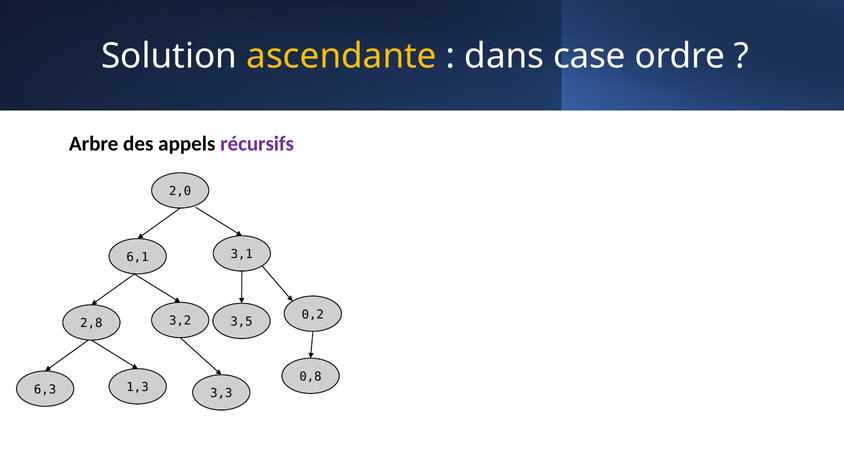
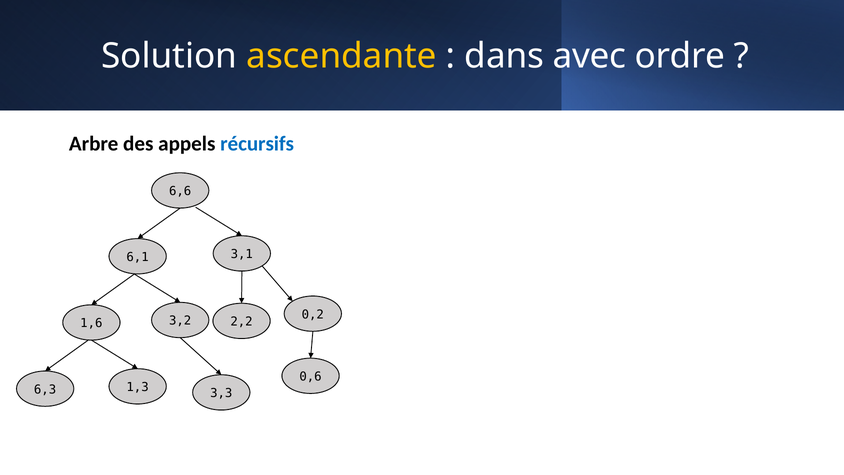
case: case -> avec (590, 56)
récursifs colour: purple -> blue (257, 144)
2,0: 2,0 -> 6,6 (180, 191)
3,5: 3,5 -> 2,2 (241, 322)
2,8: 2,8 -> 1,6 (91, 323)
0,8: 0,8 -> 0,6 (311, 376)
